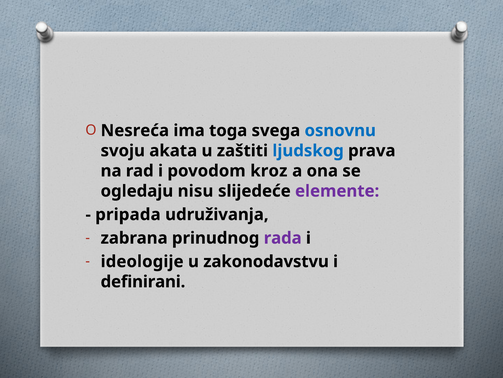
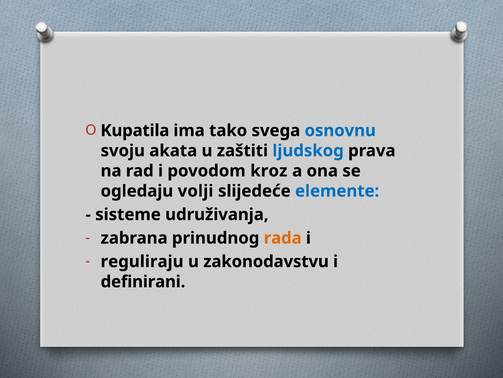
Nesreća: Nesreća -> Kupatila (135, 130)
toga: toga -> tako (228, 130)
nisu: nisu -> volji (196, 191)
elemente colour: purple -> blue (337, 191)
pripada: pripada -> sisteme (128, 214)
rada colour: purple -> orange (283, 238)
ideologije: ideologije -> reguliraju (142, 261)
